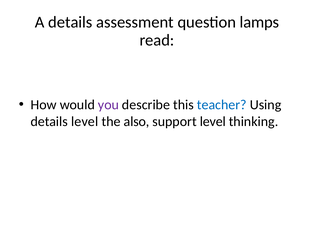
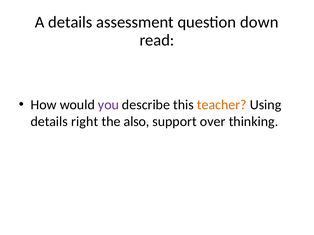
lamps: lamps -> down (259, 22)
teacher colour: blue -> orange (222, 105)
details level: level -> right (85, 122)
support level: level -> over (213, 122)
